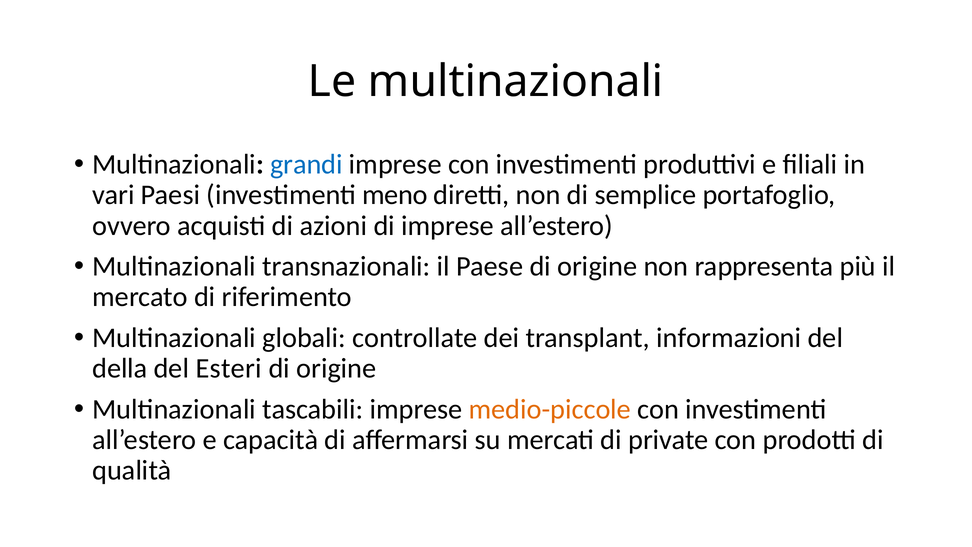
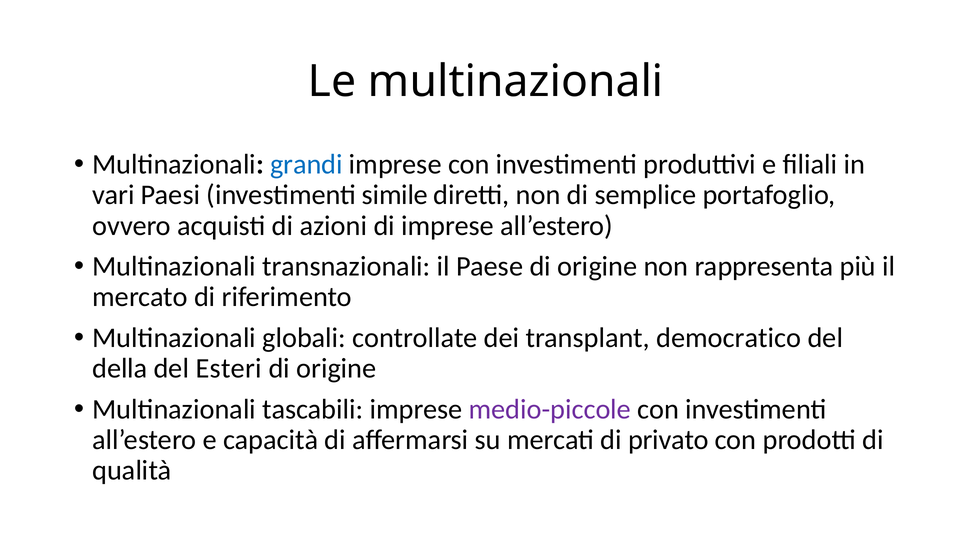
meno: meno -> simile (395, 195)
informazioni: informazioni -> democratico (729, 338)
medio-piccole colour: orange -> purple (550, 409)
private: private -> privato (668, 440)
